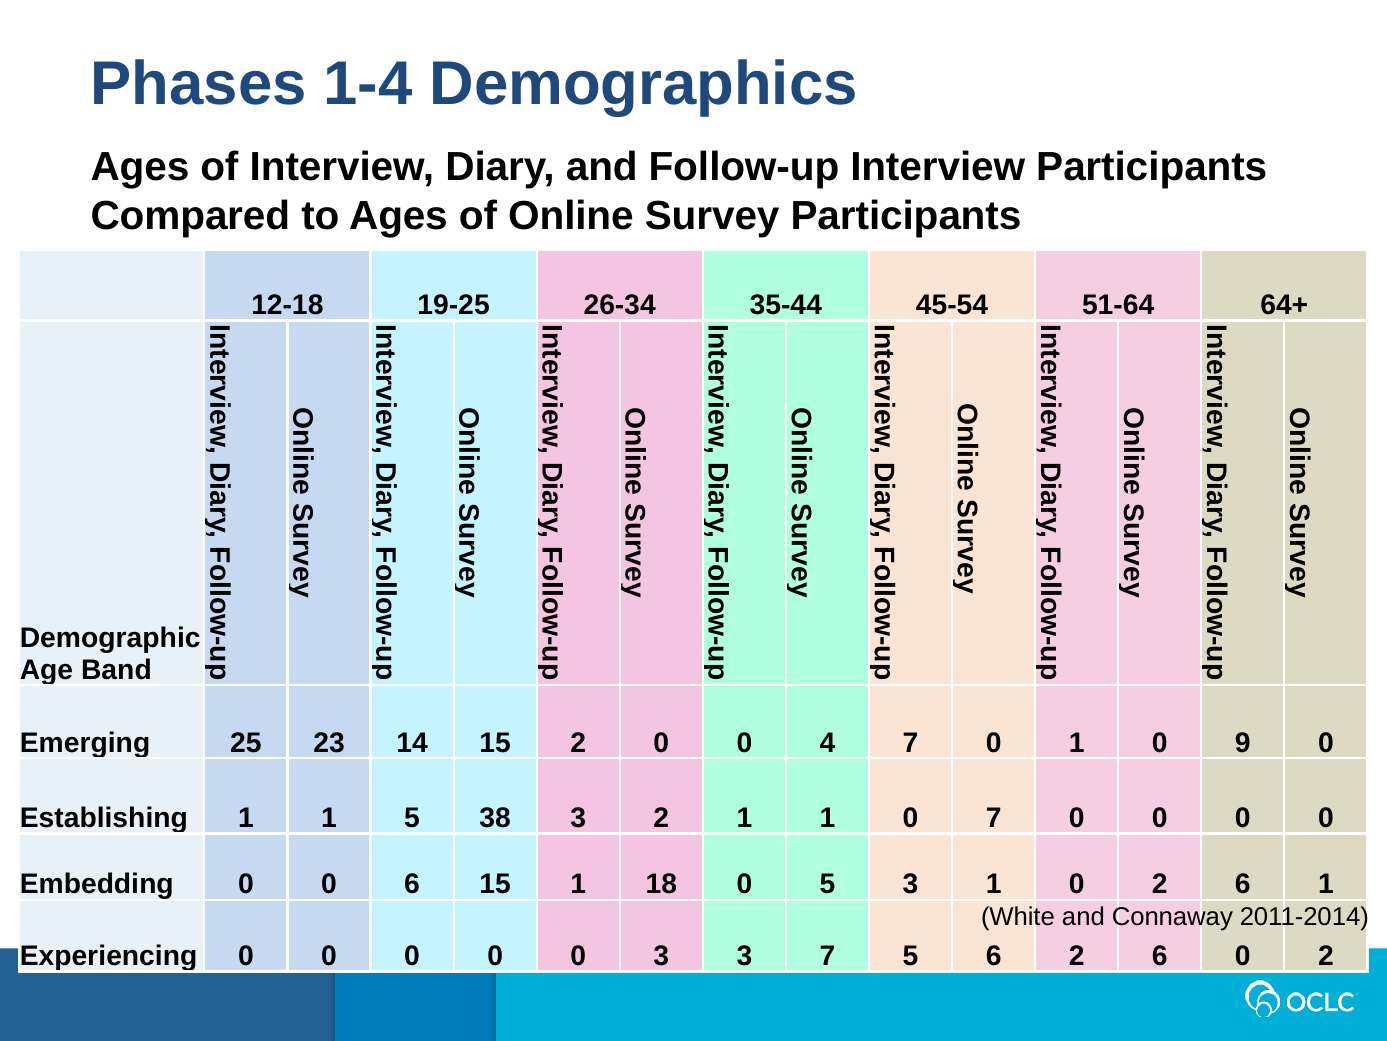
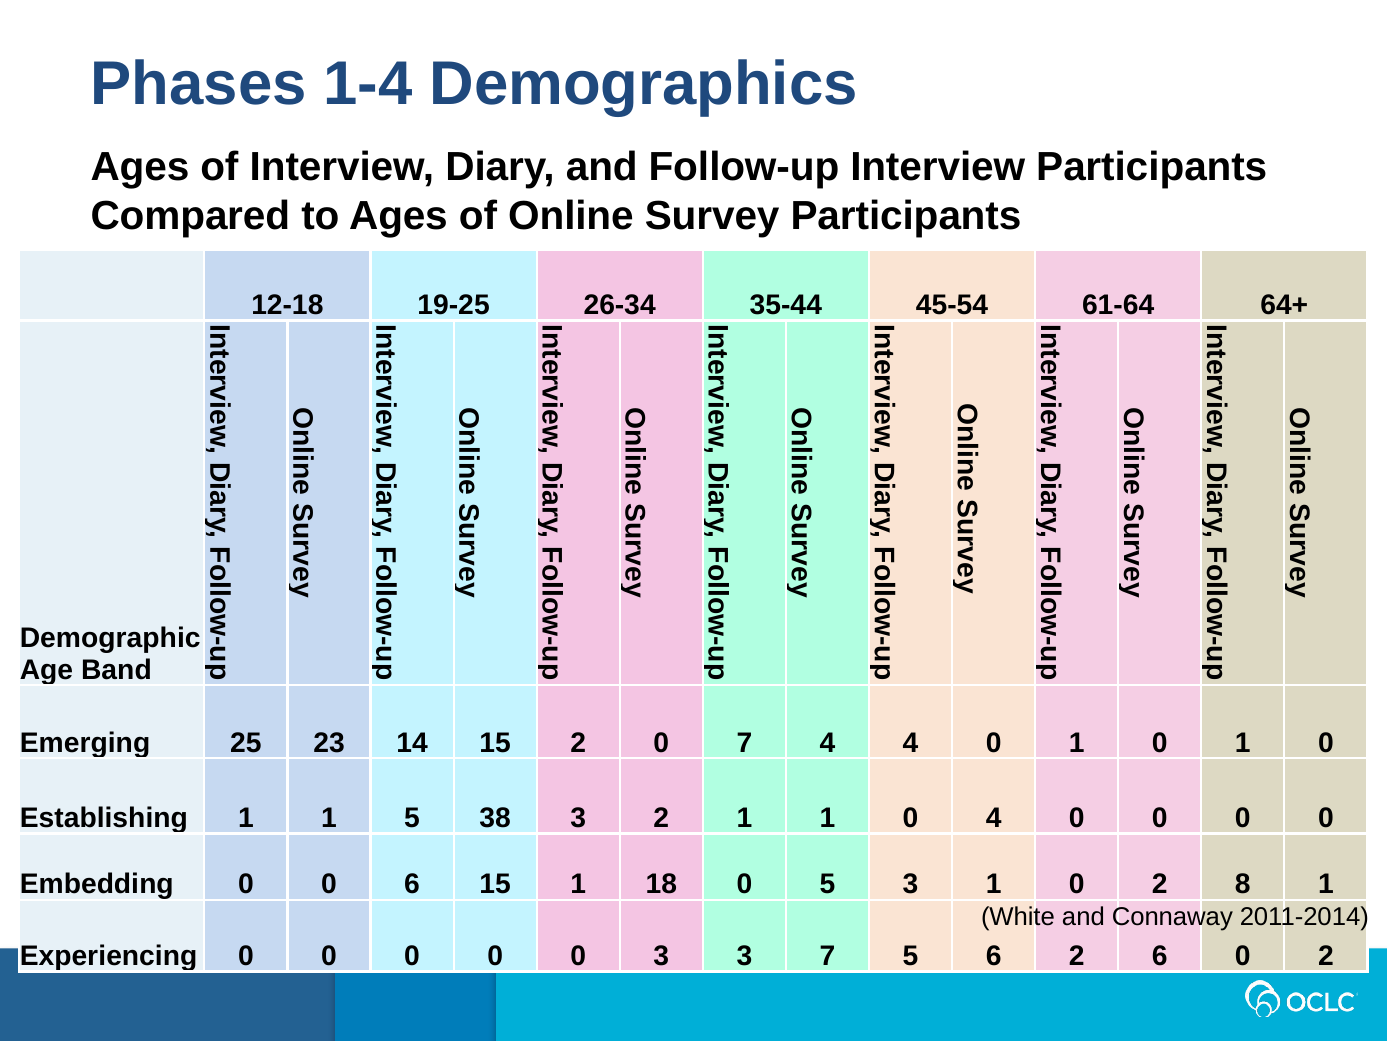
51-64: 51-64 -> 61-64 (1118, 305)
2 0 0: 0 -> 7 (744, 742)
4 7: 7 -> 4 (911, 742)
1 0 9: 9 -> 1 (1243, 742)
0 7: 7 -> 4 (994, 818)
0 2 6: 6 -> 8 (1243, 884)
